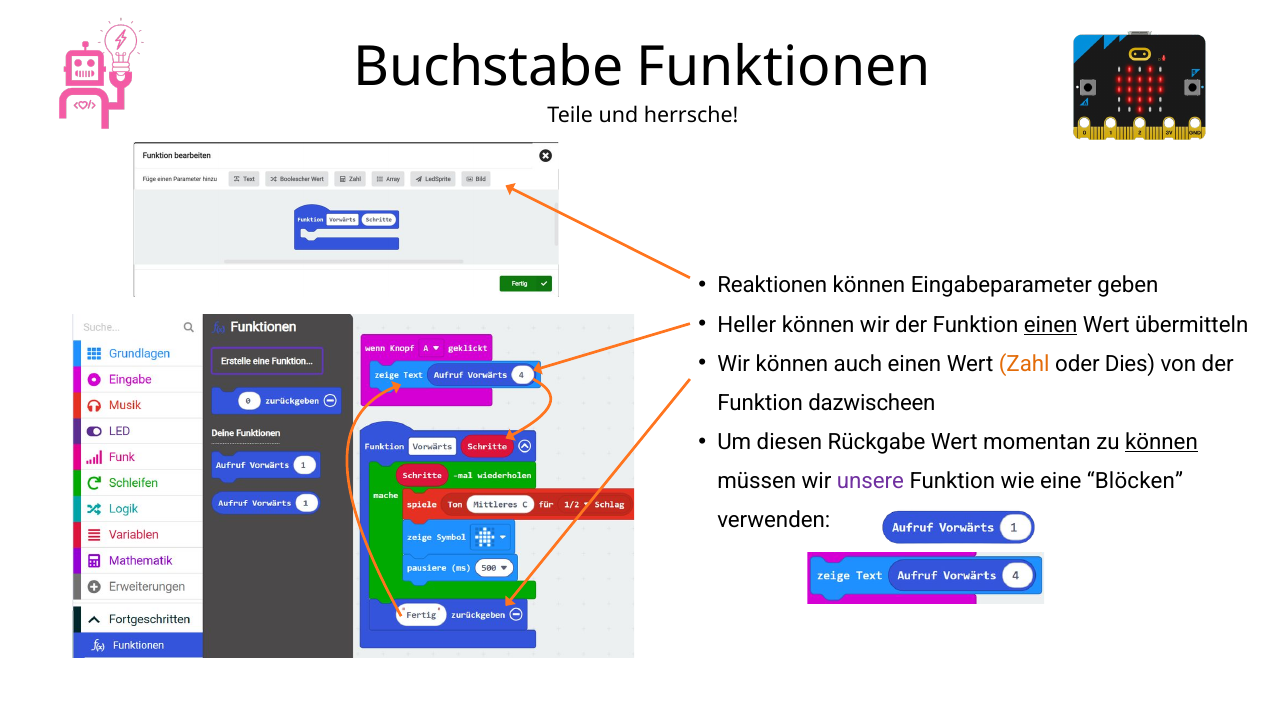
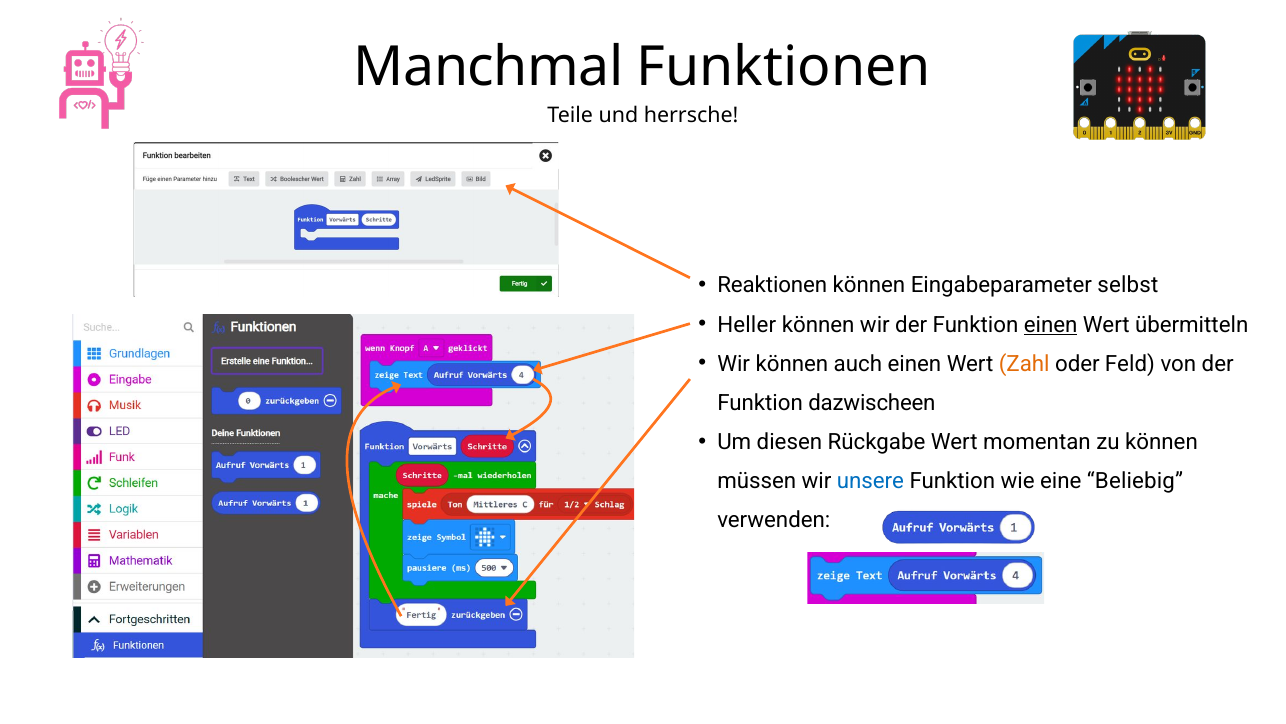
Buchstabe: Buchstabe -> Manchmal (489, 67)
geben: geben -> selbst (1128, 285)
Dies: Dies -> Feld (1130, 363)
können underline: present -> none (1161, 442)
unsere colour: purple -> blue (870, 481)
Blöcken: Blöcken -> Beliebig (1135, 481)
